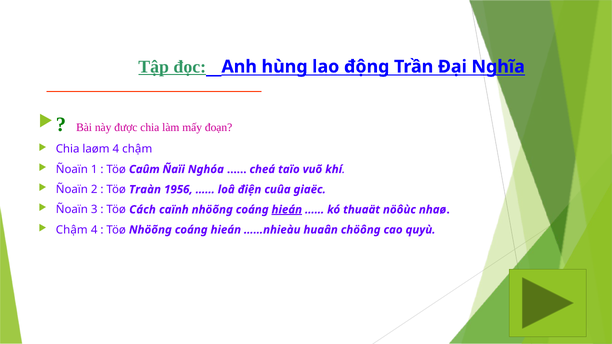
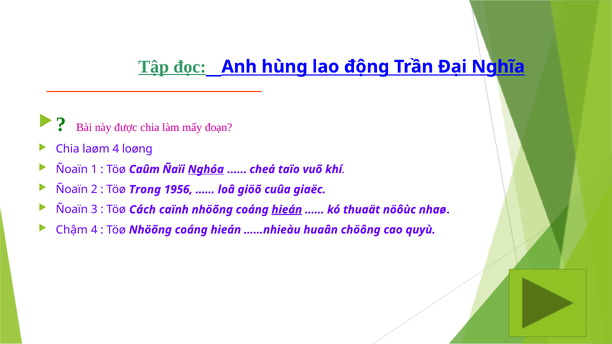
4 chậm: chậm -> loøng (137, 149)
Nghóa underline: none -> present (206, 169)
Traàn: Traàn -> Trong (145, 190)
điện: điện -> giöõ (250, 190)
